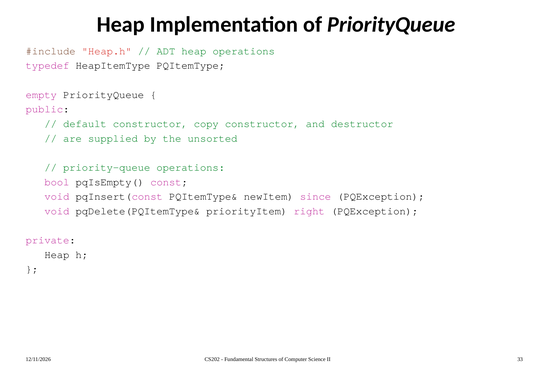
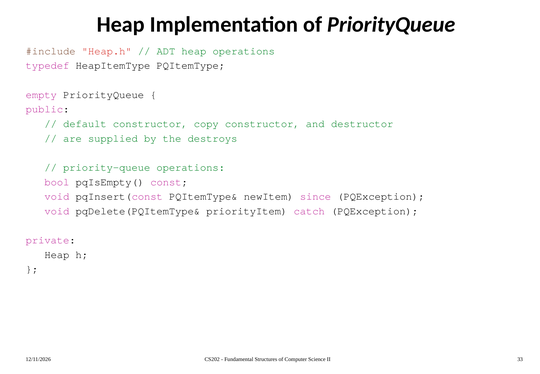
unsorted: unsorted -> destroys (212, 138)
right: right -> catch (309, 211)
